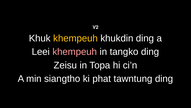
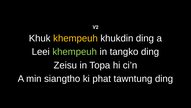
khempeuh colour: pink -> light green (75, 52)
